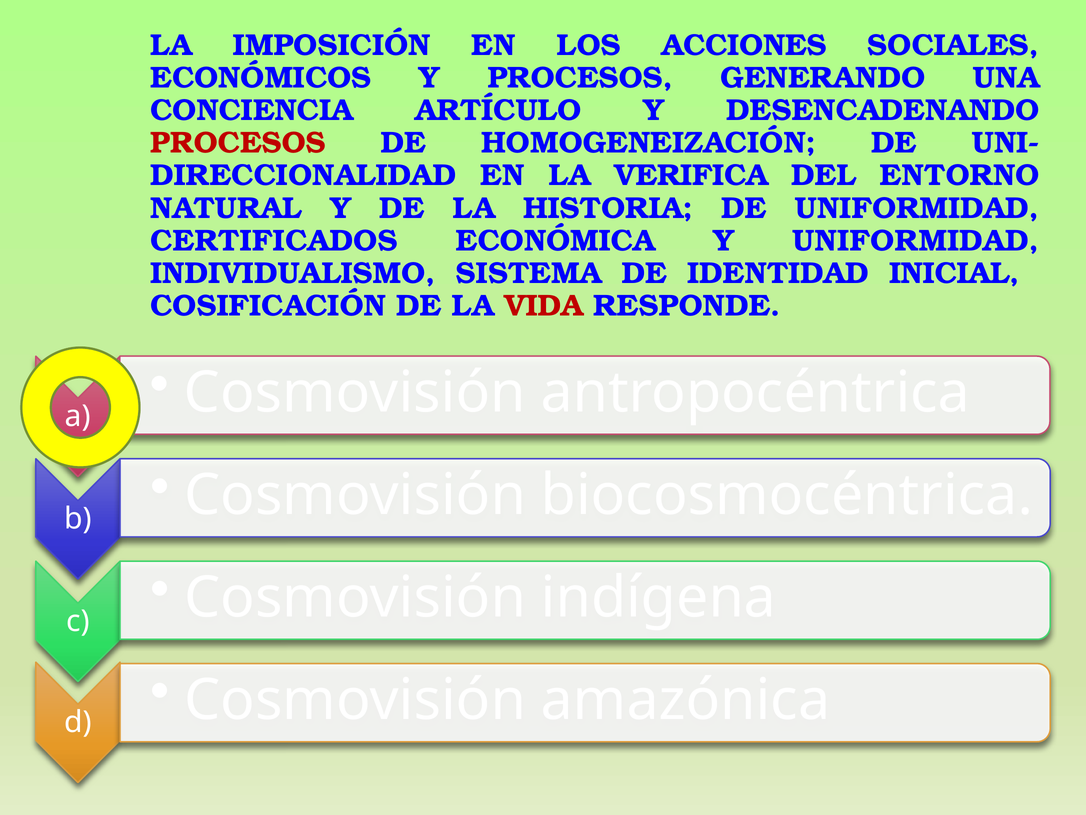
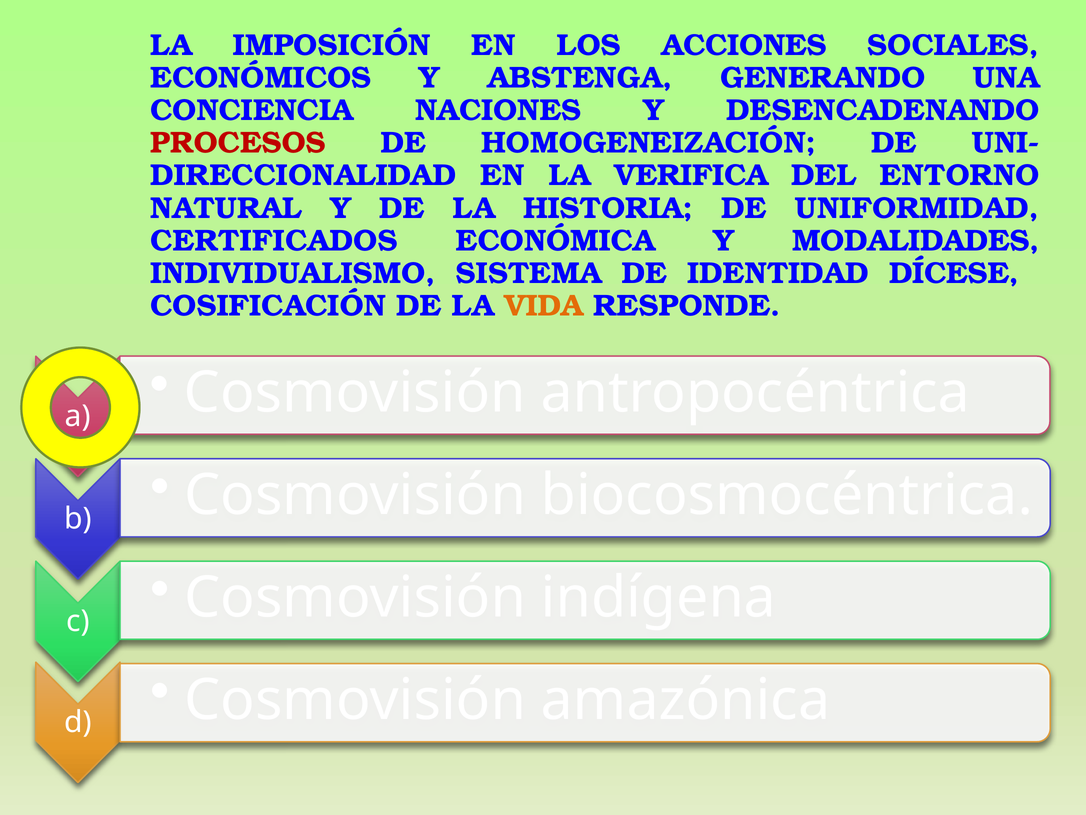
Y PROCESOS: PROCESOS -> ABSTENGA (580, 78)
ARTÍCULO: ARTÍCULO -> NACIONES (498, 110)
Y UNIFORMIDAD: UNIFORMIDAD -> MODALIDADES (916, 241)
INICIAL: INICIAL -> DÍCESE (954, 273)
VIDA colour: red -> orange (544, 306)
